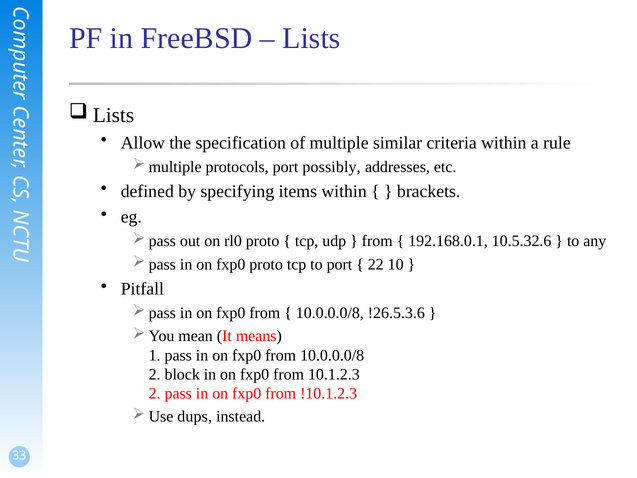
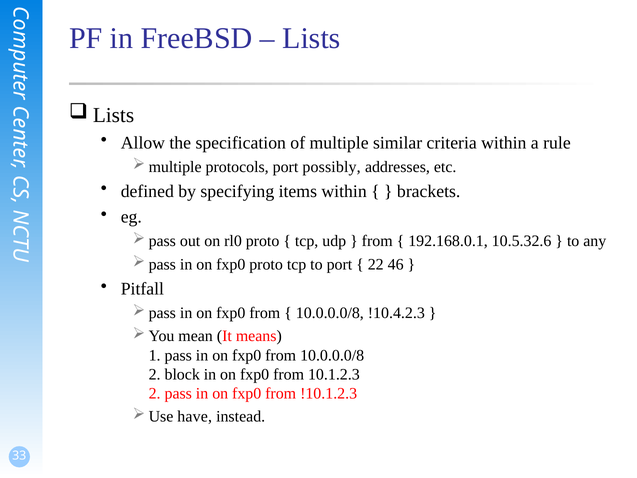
10: 10 -> 46 (396, 264)
!26.5.3.6: !26.5.3.6 -> !10.4.2.3 (396, 313)
dups: dups -> have (195, 416)
